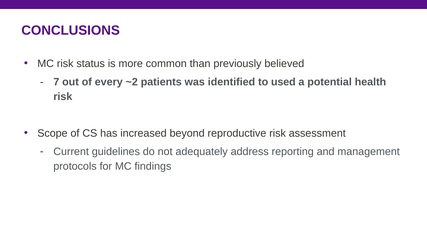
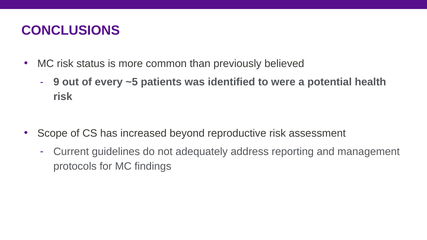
7: 7 -> 9 (56, 82)
~2: ~2 -> ~5 (132, 82)
used: used -> were (283, 82)
